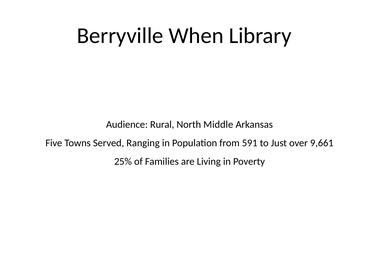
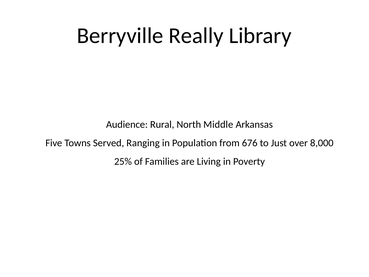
When: When -> Really (196, 36)
591: 591 -> 676 (250, 143)
9,661: 9,661 -> 8,000 (322, 143)
